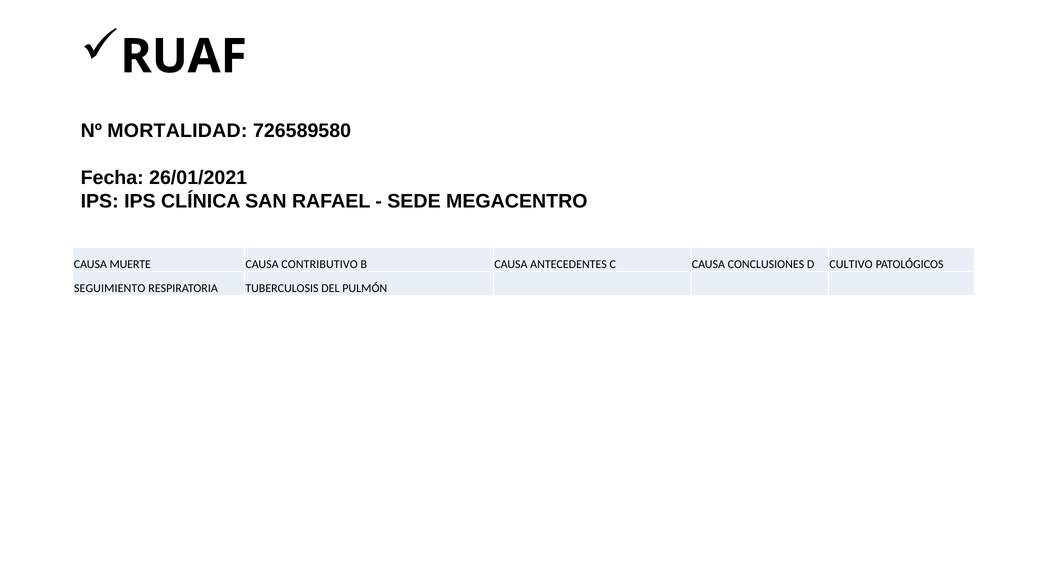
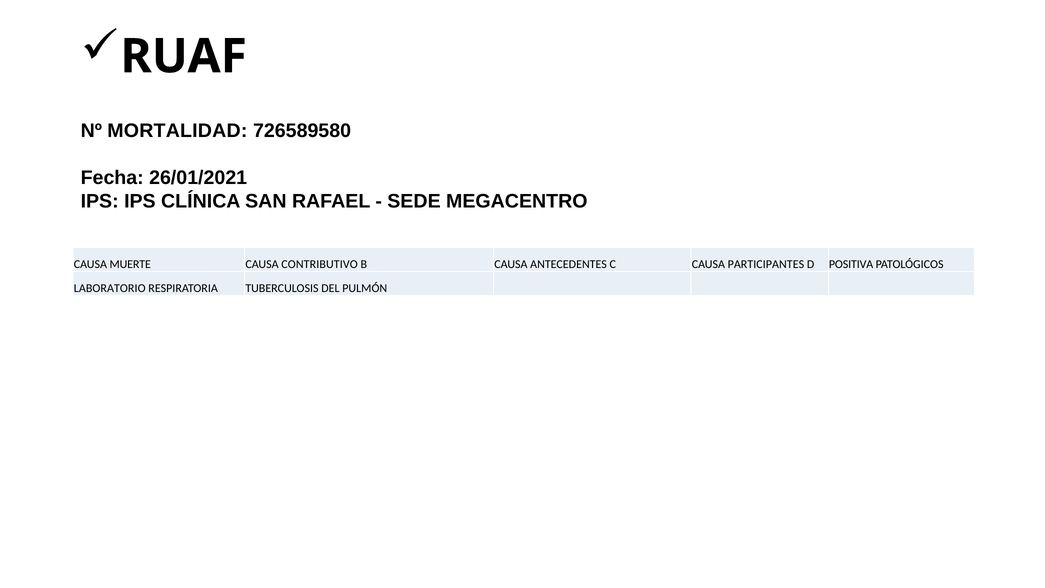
CONCLUSIONES: CONCLUSIONES -> PARTICIPANTES (766, 264)
CULTIVO: CULTIVO -> POSITIVA (851, 264)
SEGUIMIENTO: SEGUIMIENTO -> LABORATORIO (110, 288)
